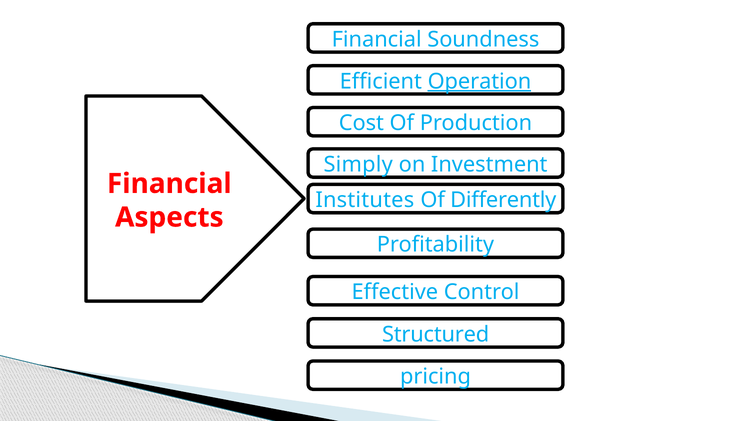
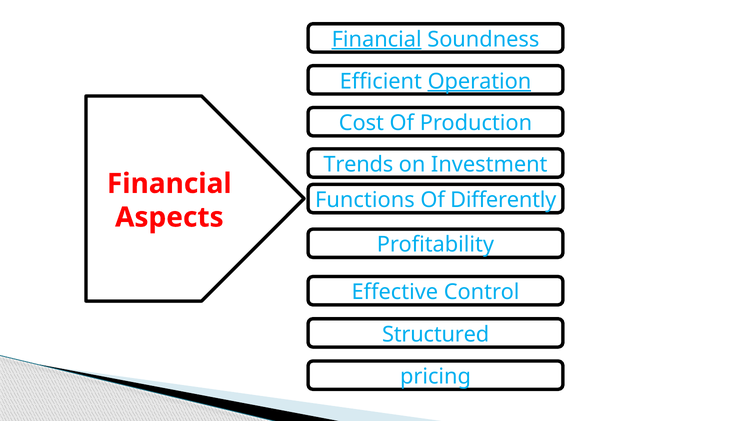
Financial underline: none -> present (377, 39)
Simply: Simply -> Trends (358, 164)
Institutes: Institutes -> Functions (365, 200)
